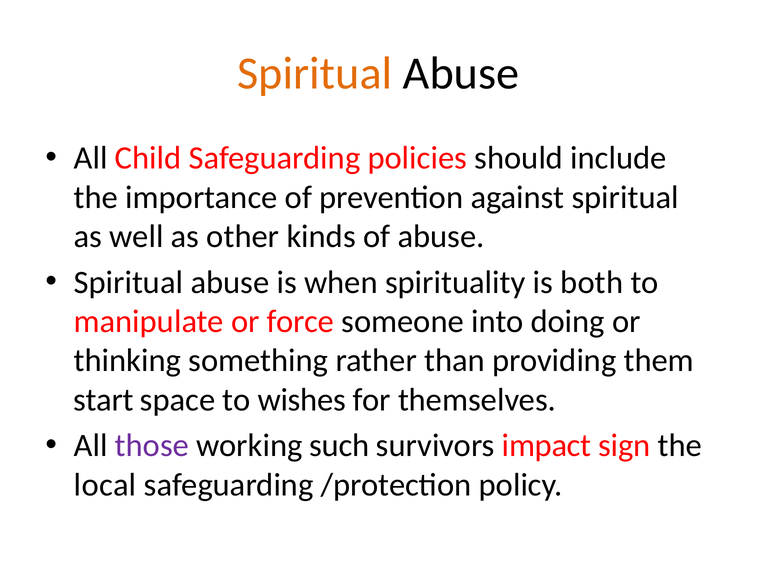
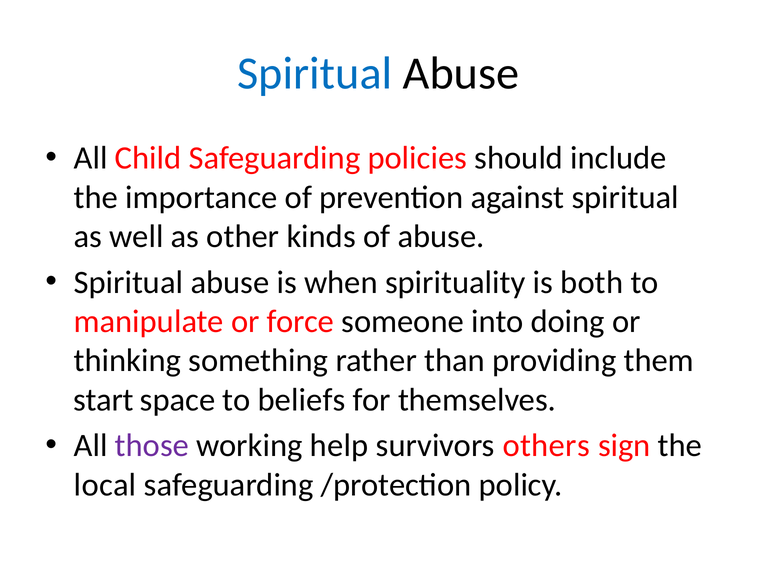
Spiritual colour: orange -> blue (315, 73)
wishes: wishes -> beliefs (302, 400)
such: such -> help (339, 445)
impact: impact -> others (546, 445)
